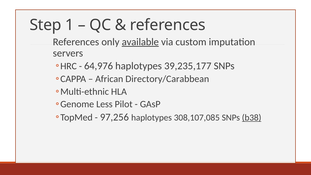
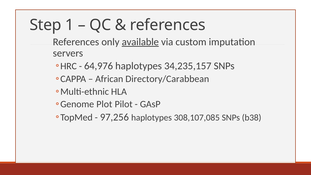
39,235,177: 39,235,177 -> 34,235,157 (188, 66)
Less: Less -> Plot (104, 104)
b38 underline: present -> none (252, 118)
